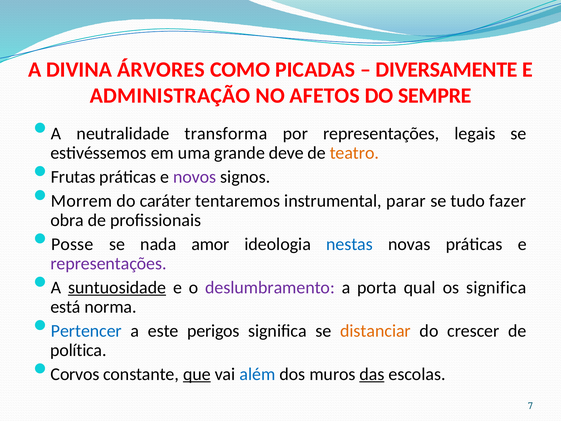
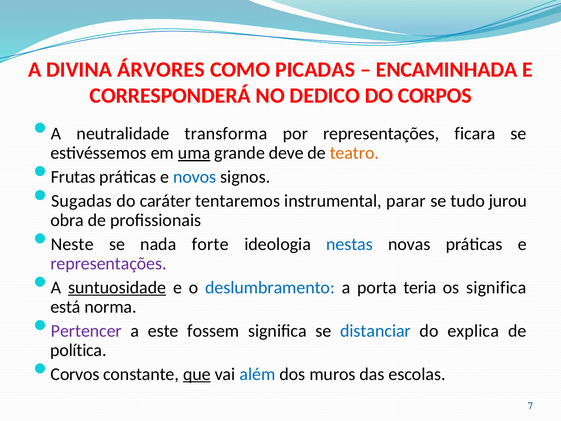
DIVERSAMENTE: DIVERSAMENTE -> ENCAMINHADA (447, 69)
ADMINISTRAÇÃO: ADMINISTRAÇÃO -> CORRESPONDERÁ (170, 96)
AFETOS: AFETOS -> DEDICO (325, 96)
SEMPRE: SEMPRE -> CORPOS (435, 96)
legais: legais -> ficara (475, 133)
uma underline: none -> present (194, 153)
novos colour: purple -> blue (195, 177)
Morrem: Morrem -> Sugadas (82, 201)
fazer: fazer -> jurou (508, 201)
Posse: Posse -> Neste (72, 244)
amor: amor -> forte (210, 244)
deslumbramento colour: purple -> blue (270, 287)
qual: qual -> teria (420, 287)
Pertencer colour: blue -> purple (86, 331)
perigos: perigos -> fossem (213, 331)
distanciar colour: orange -> blue (376, 331)
crescer: crescer -> explica (473, 331)
das underline: present -> none (372, 374)
